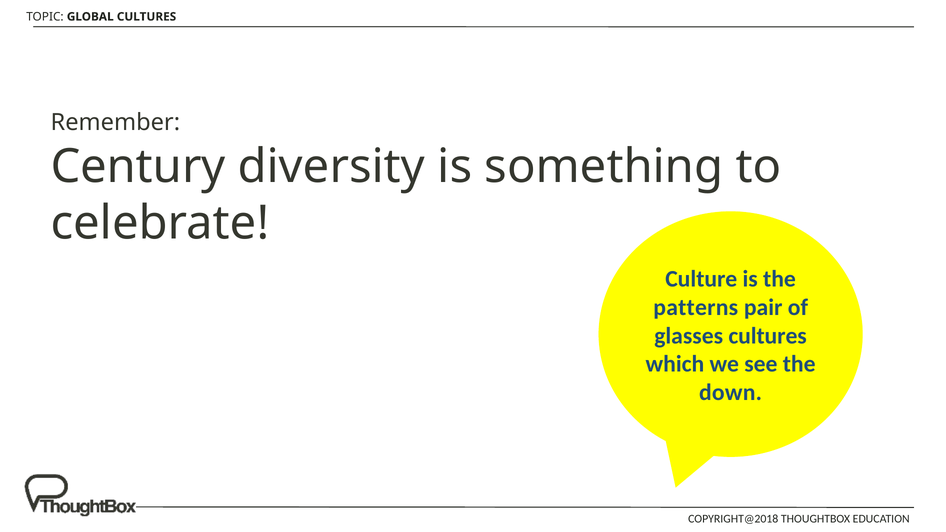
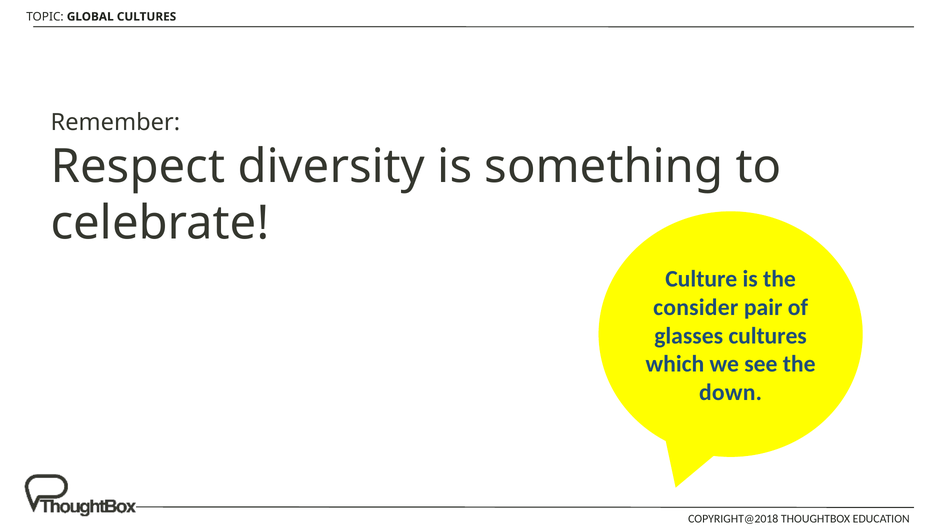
Century: Century -> Respect (138, 167)
patterns: patterns -> consider (696, 307)
